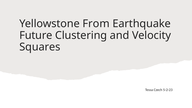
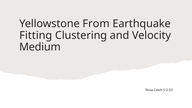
Future: Future -> Fitting (36, 35)
Squares: Squares -> Medium (40, 47)
